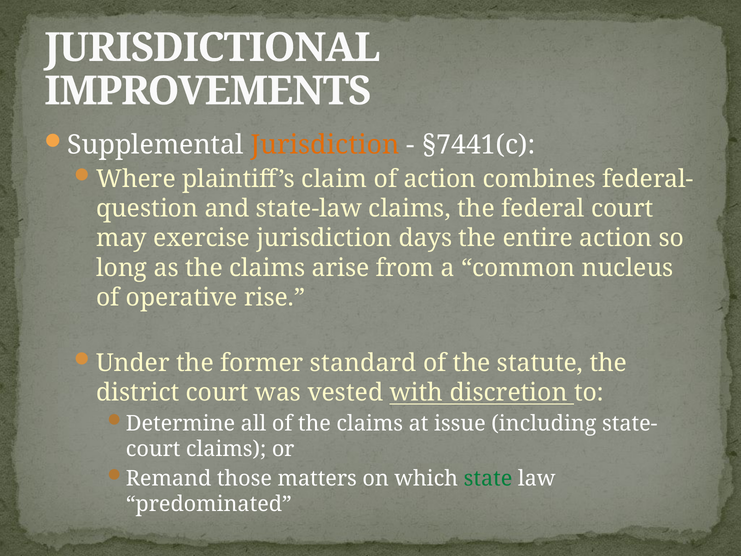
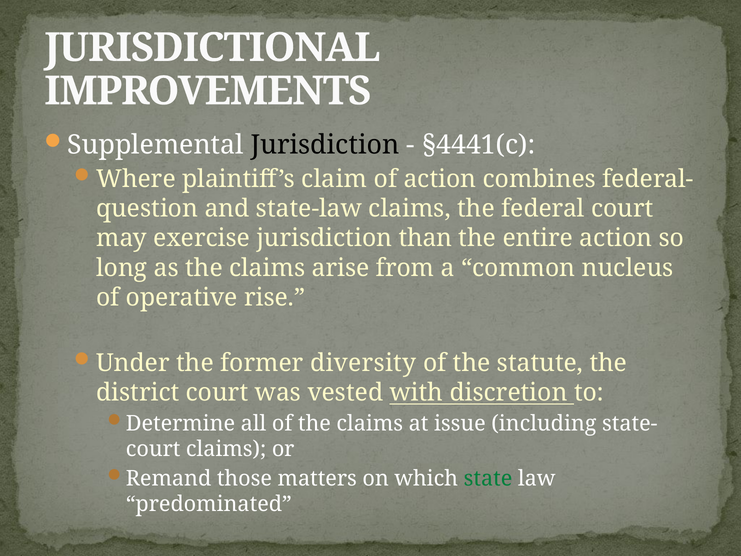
Jurisdiction colour: orange -> black (325, 145)
§7441(c: §7441(c -> §4441(c (478, 145)
days: days -> than (425, 238)
standard: standard -> diversity (363, 363)
